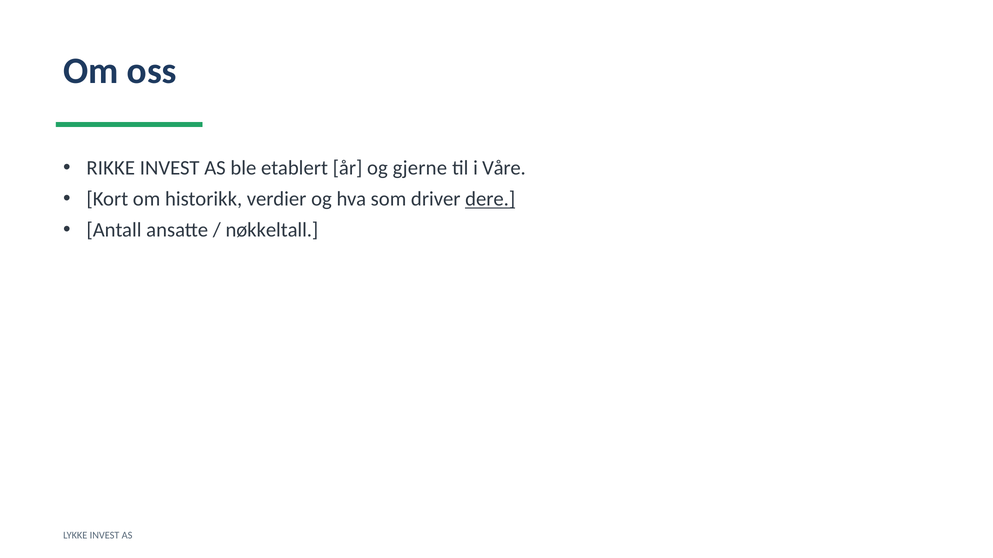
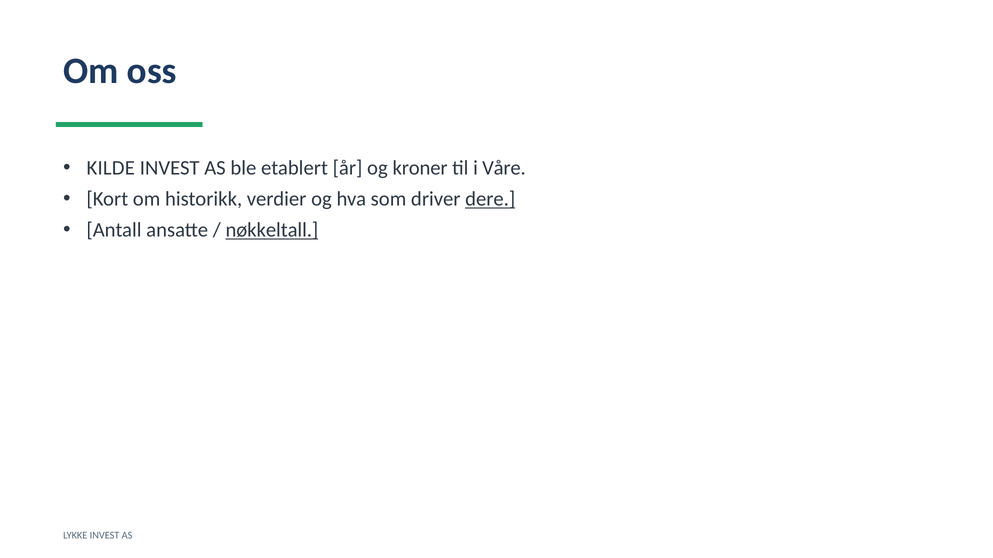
RIKKE: RIKKE -> KILDE (111, 168)
gjerne: gjerne -> kroner (420, 168)
nøkkeltall underline: none -> present (272, 230)
